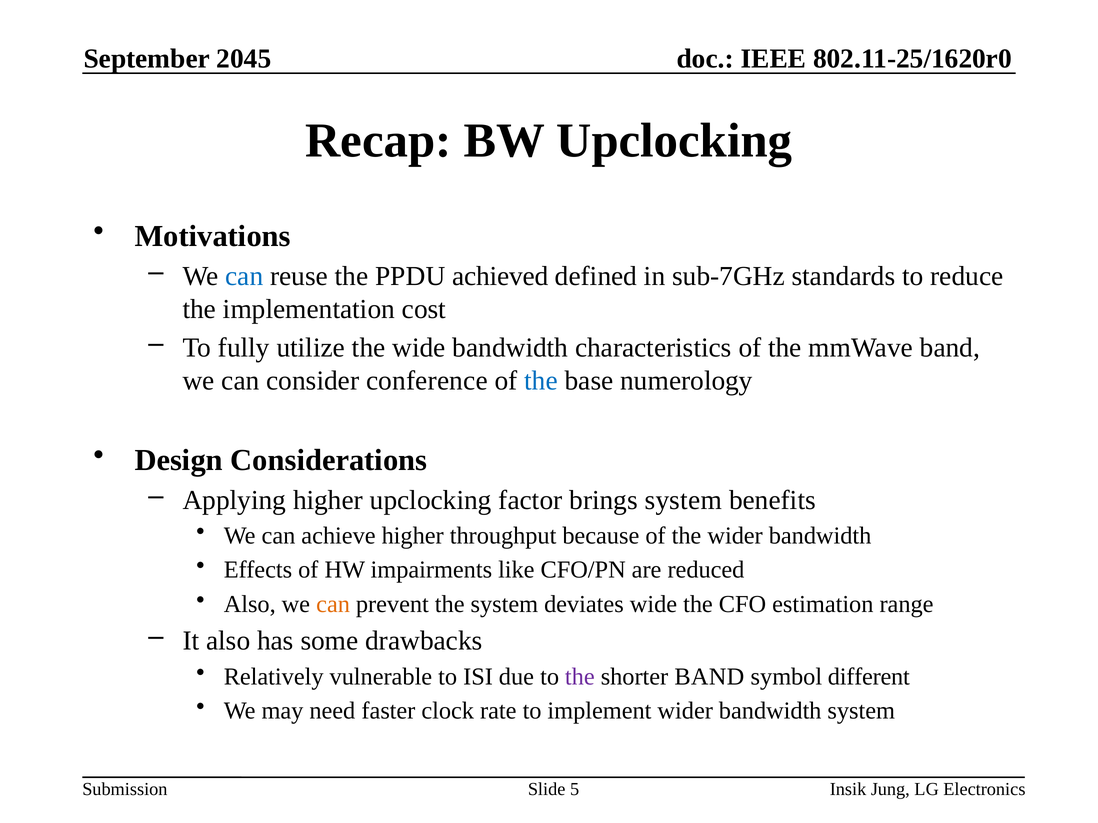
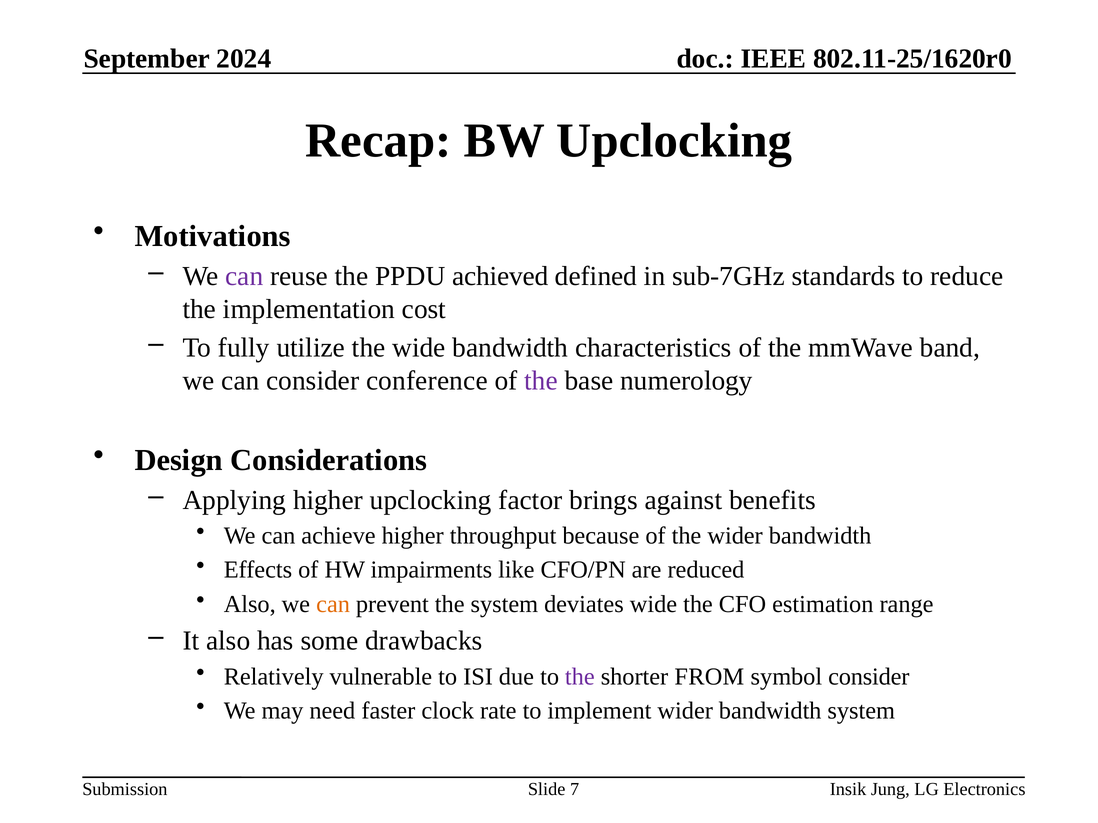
2045: 2045 -> 2024 (244, 59)
can colour: blue -> purple (244, 276)
the colour: blue -> purple (541, 381)
brings system: system -> against (683, 500)
shorter BAND: BAND -> FROM (709, 677)
symbol different: different -> consider (869, 677)
5: 5 -> 7 (575, 790)
